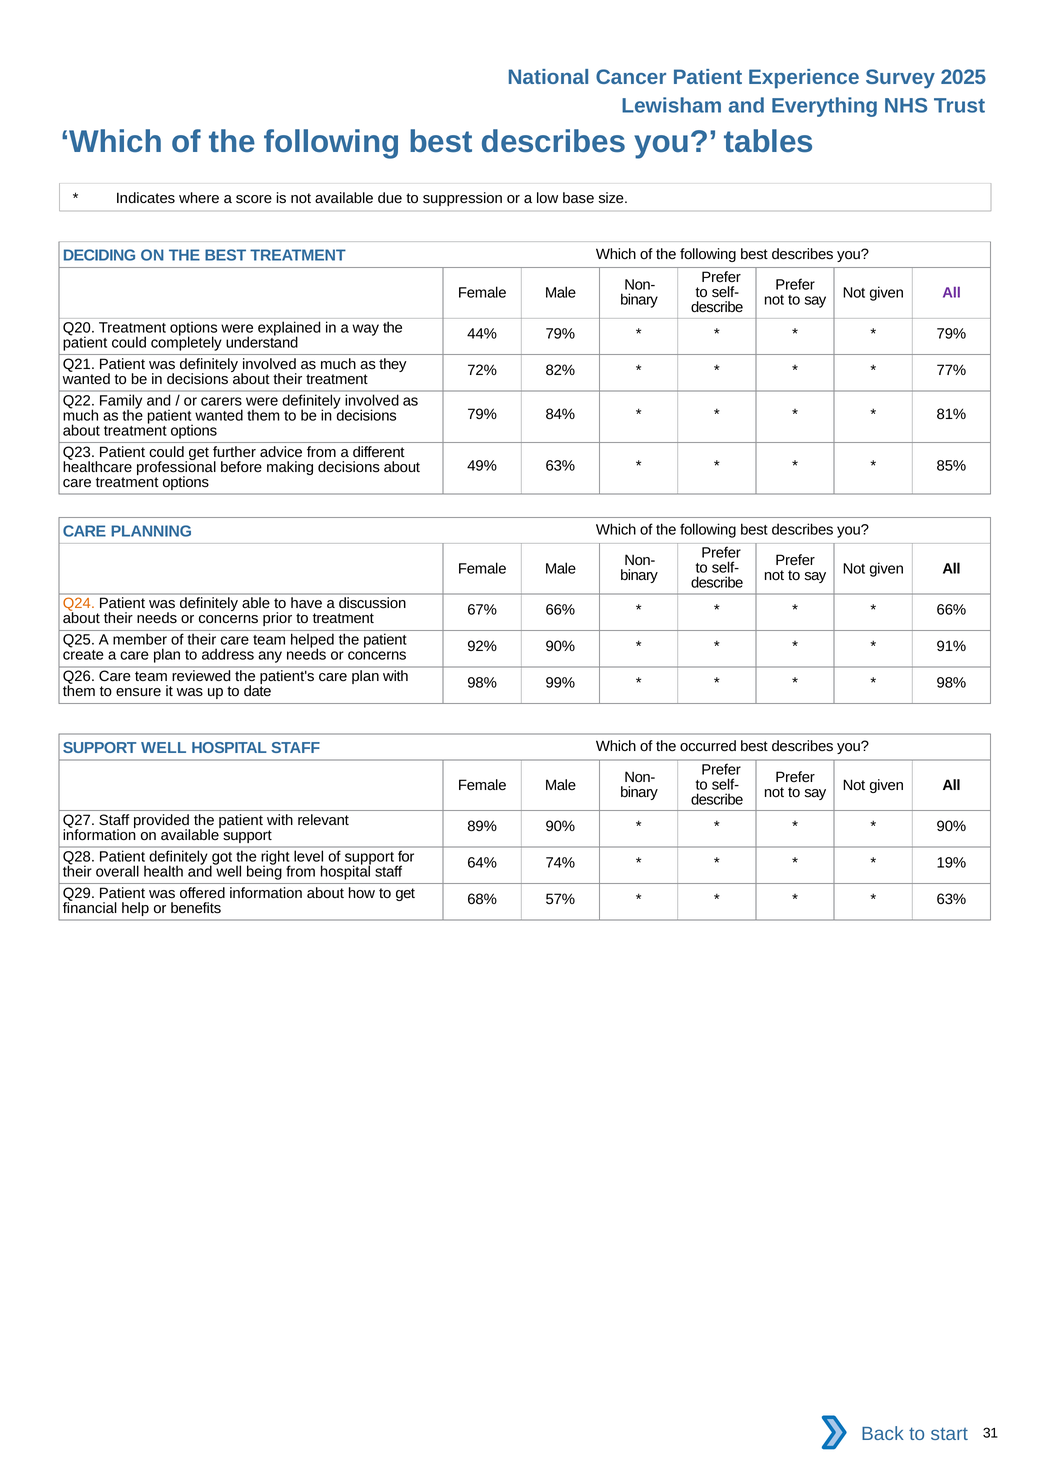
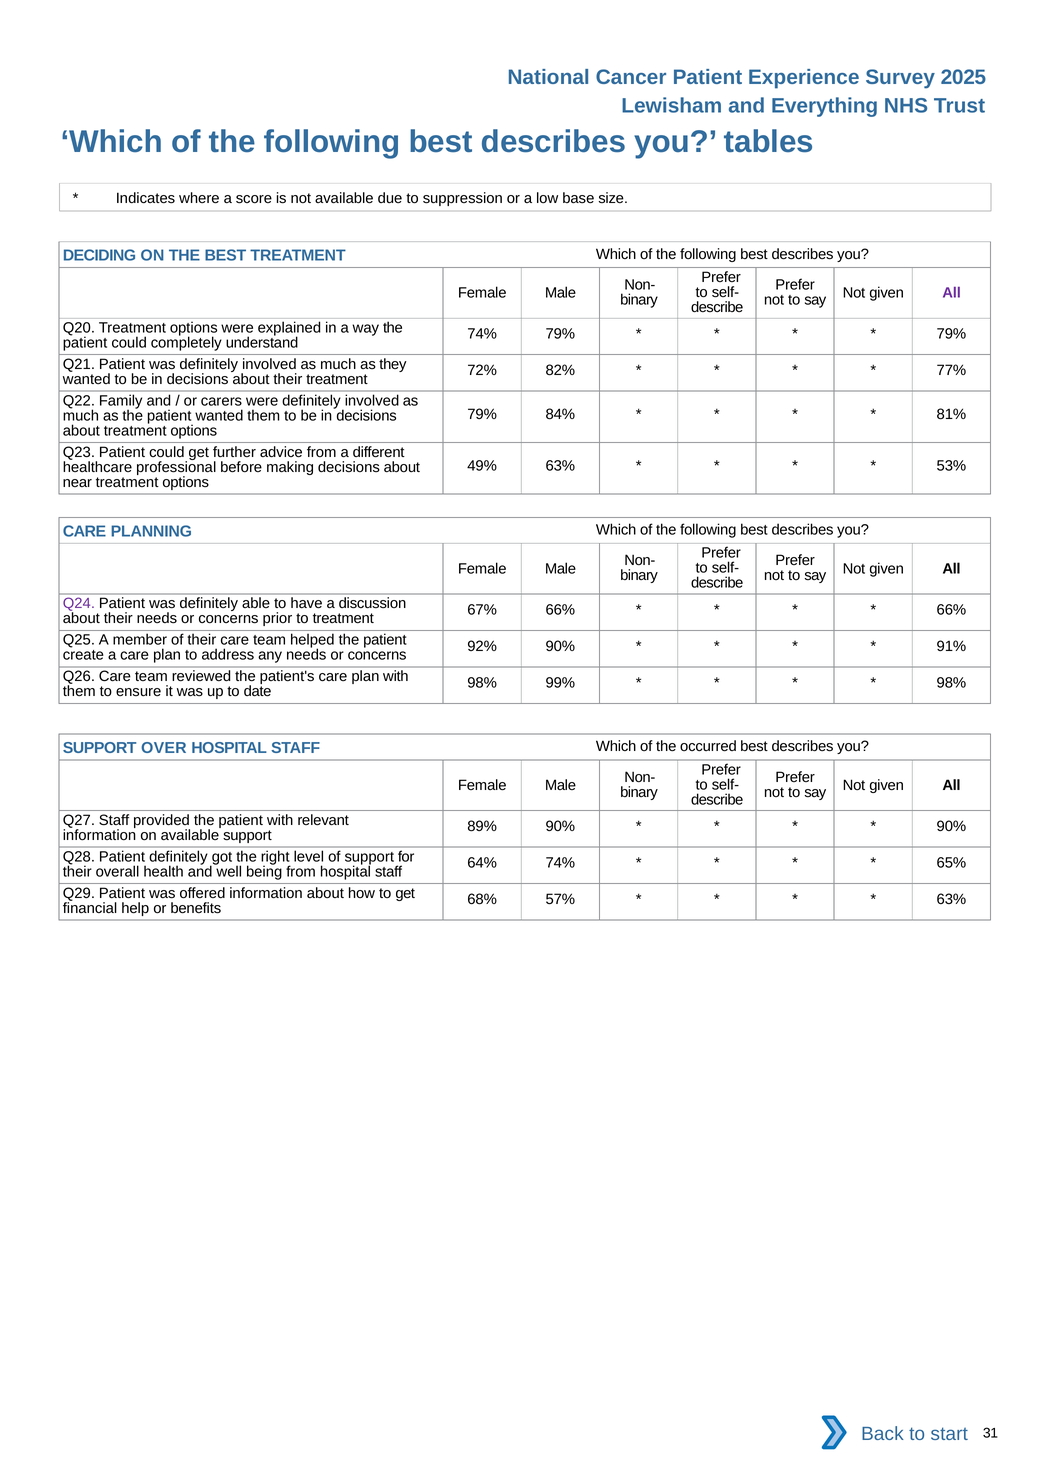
44%: 44% -> 74% (482, 334)
85%: 85% -> 53% (951, 466)
care: care -> near (77, 482)
Q24 colour: orange -> purple (79, 604)
SUPPORT WELL: WELL -> OVER (164, 748)
19%: 19% -> 65% (951, 863)
